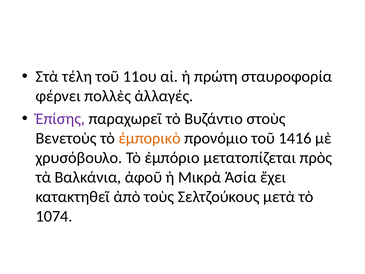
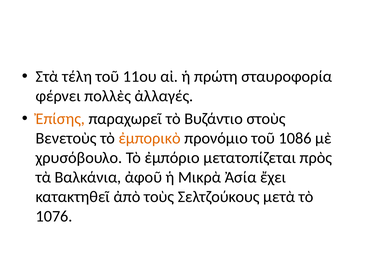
Ἐπίσης colour: purple -> orange (60, 119)
1416: 1416 -> 1086 (295, 138)
1074: 1074 -> 1076 (54, 216)
